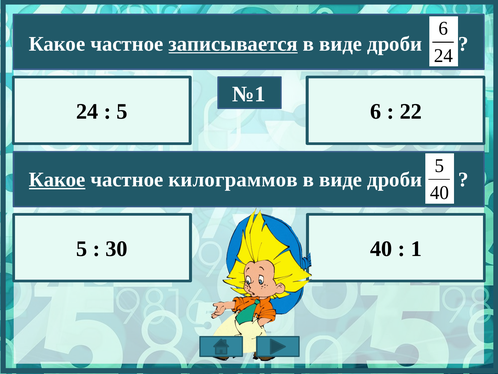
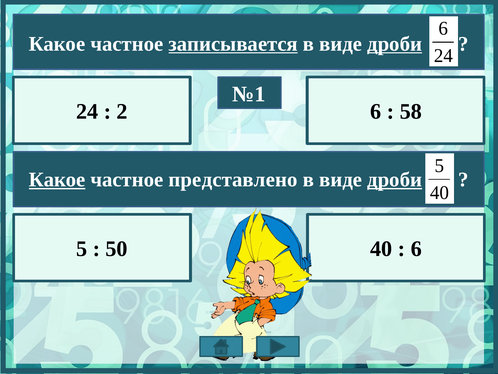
дроби underline: none -> present (395, 44)
5: 5 -> 2 (122, 112)
22: 22 -> 58 (411, 112)
килограммов: килограммов -> представлено (233, 180)
дроби underline: none -> present (395, 180)
30: 30 -> 50 (117, 249)
1: 1 -> 6 (416, 249)
